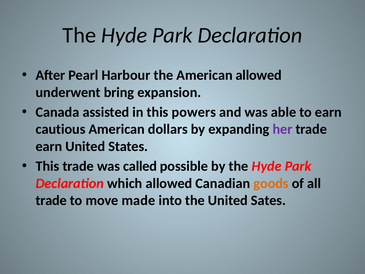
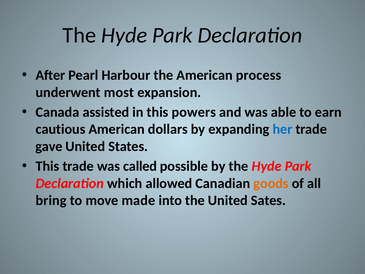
American allowed: allowed -> process (259, 75)
bring: bring -> most (119, 92)
her colour: purple -> blue (282, 129)
earn: earn -> gave (49, 146)
trade: trade -> bring (51, 200)
